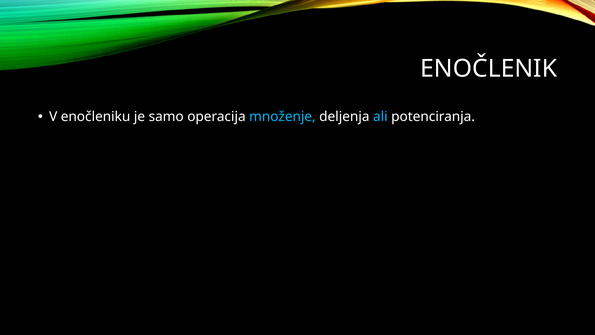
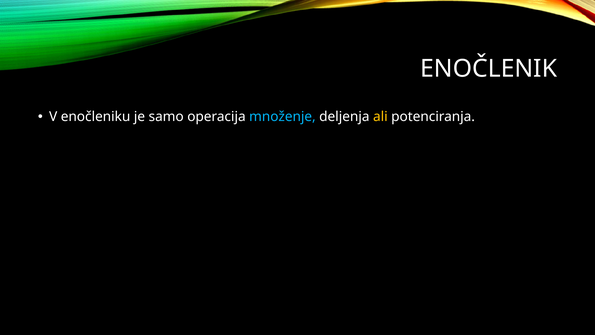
ali colour: light blue -> yellow (380, 117)
